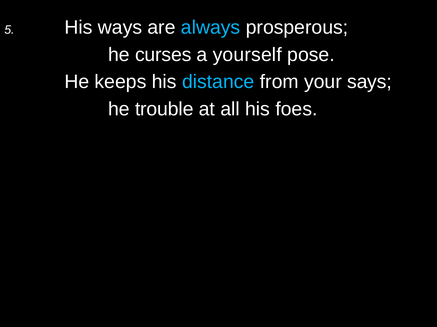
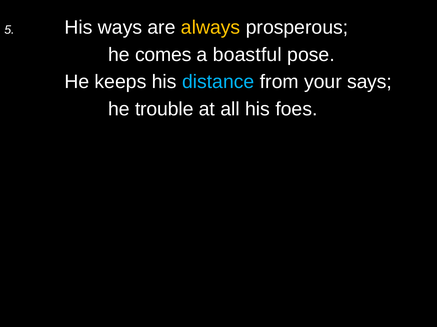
always colour: light blue -> yellow (211, 28)
curses: curses -> comes (163, 55)
yourself: yourself -> boastful (247, 55)
